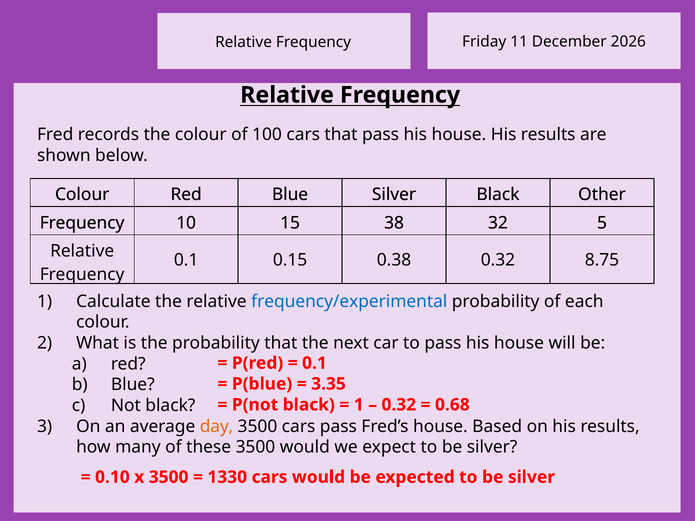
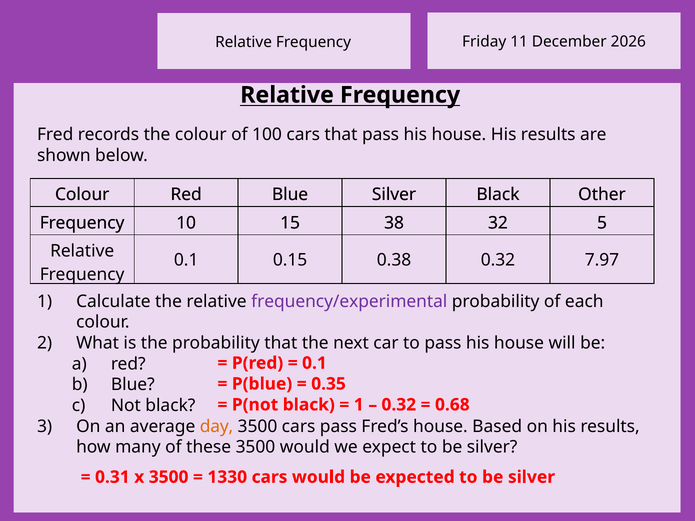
8.75: 8.75 -> 7.97 (602, 260)
frequency/experimental colour: blue -> purple (349, 301)
3.35: 3.35 -> 0.35 (329, 384)
0.10: 0.10 -> 0.31 (112, 477)
